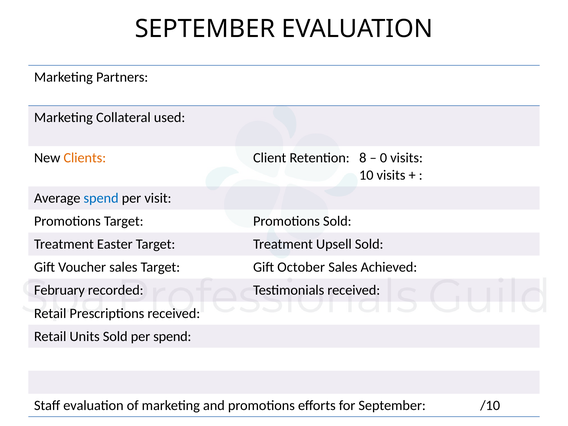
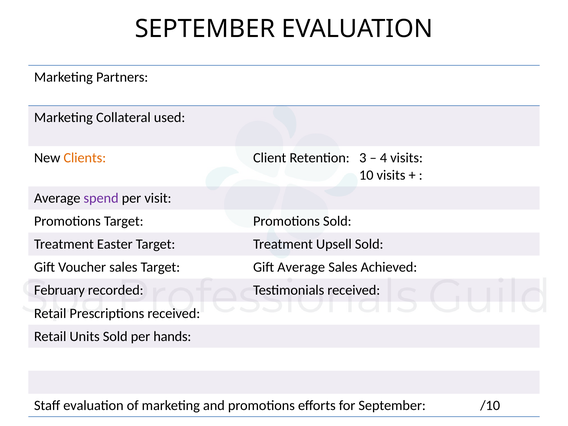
8: 8 -> 3 (363, 158)
0: 0 -> 4 (383, 158)
spend colour: blue -> purple (101, 198)
Gift October: October -> Average (301, 267)
per spend: spend -> hands (172, 336)
